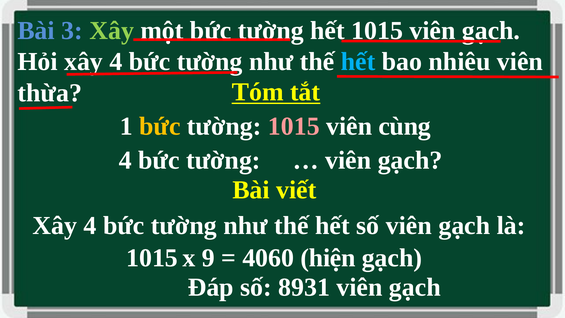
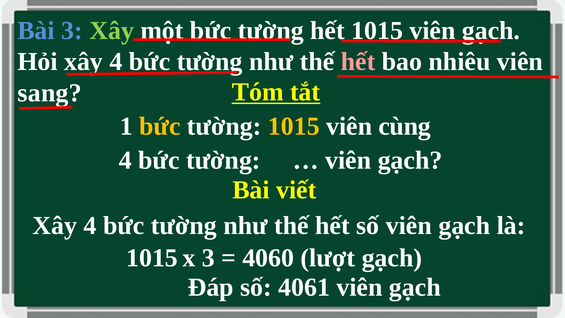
hết colour: light blue -> pink (358, 62)
thừa: thừa -> sang (50, 93)
1015 colour: pink -> yellow (294, 126)
x 9: 9 -> 3 (208, 258)
hiện: hiện -> lượt (328, 258)
8931: 8931 -> 4061 (304, 287)
